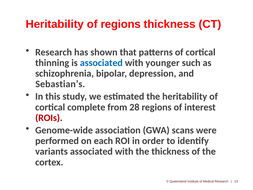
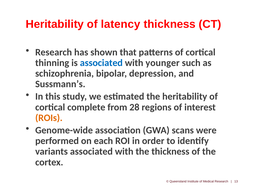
of regions: regions -> latency (121, 24)
Sebastian’s: Sebastian’s -> Sussmann’s (60, 84)
ROIs colour: red -> orange (49, 118)
